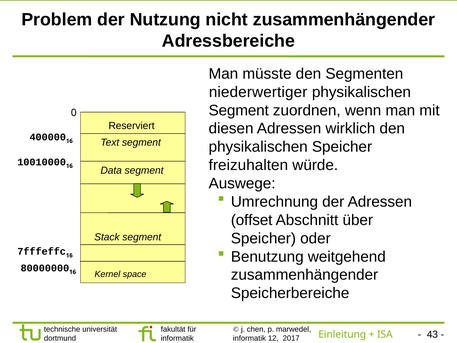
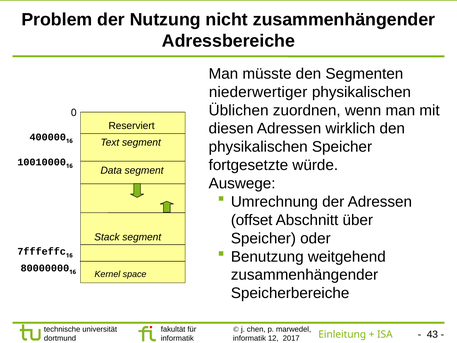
Segment: Segment -> Üblichen (239, 110)
freizuhalten: freizuhalten -> fortgesetzte (248, 165)
